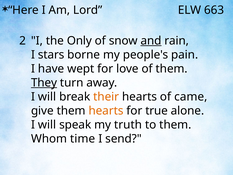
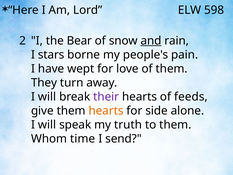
663: 663 -> 598 (214, 10)
Only: Only -> Bear (79, 41)
They underline: present -> none (44, 83)
their colour: orange -> purple (106, 97)
came: came -> feeds (191, 97)
true: true -> side (157, 111)
